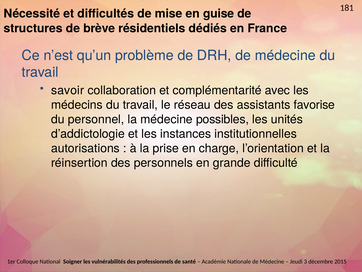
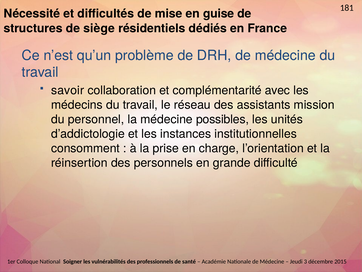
brève: brève -> siège (99, 28)
favorise: favorise -> mission (314, 105)
autorisations: autorisations -> consomment (85, 148)
